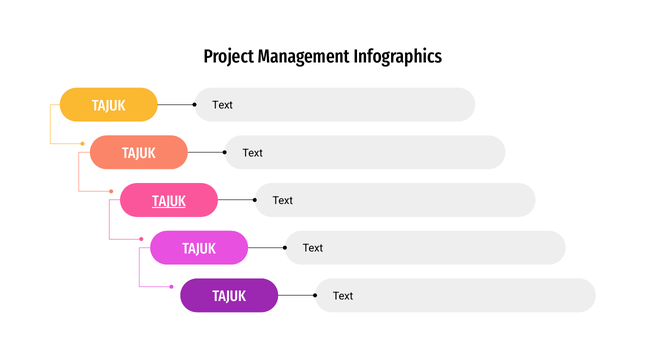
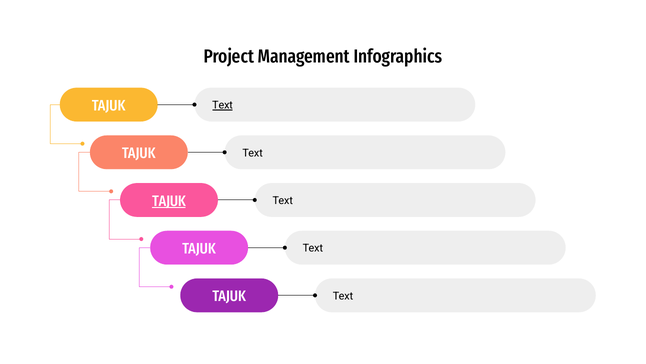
Text underline: none -> present (223, 105)
